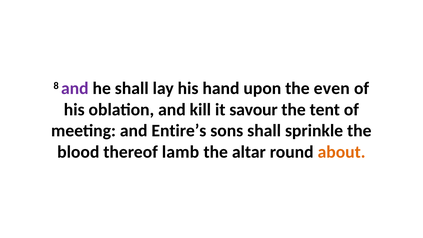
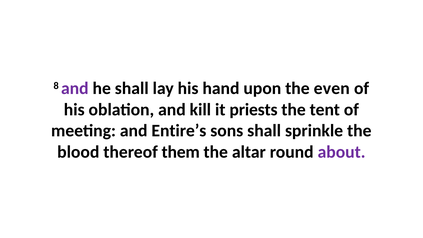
savour: savour -> priests (254, 110)
lamb: lamb -> them (181, 152)
about colour: orange -> purple (342, 152)
